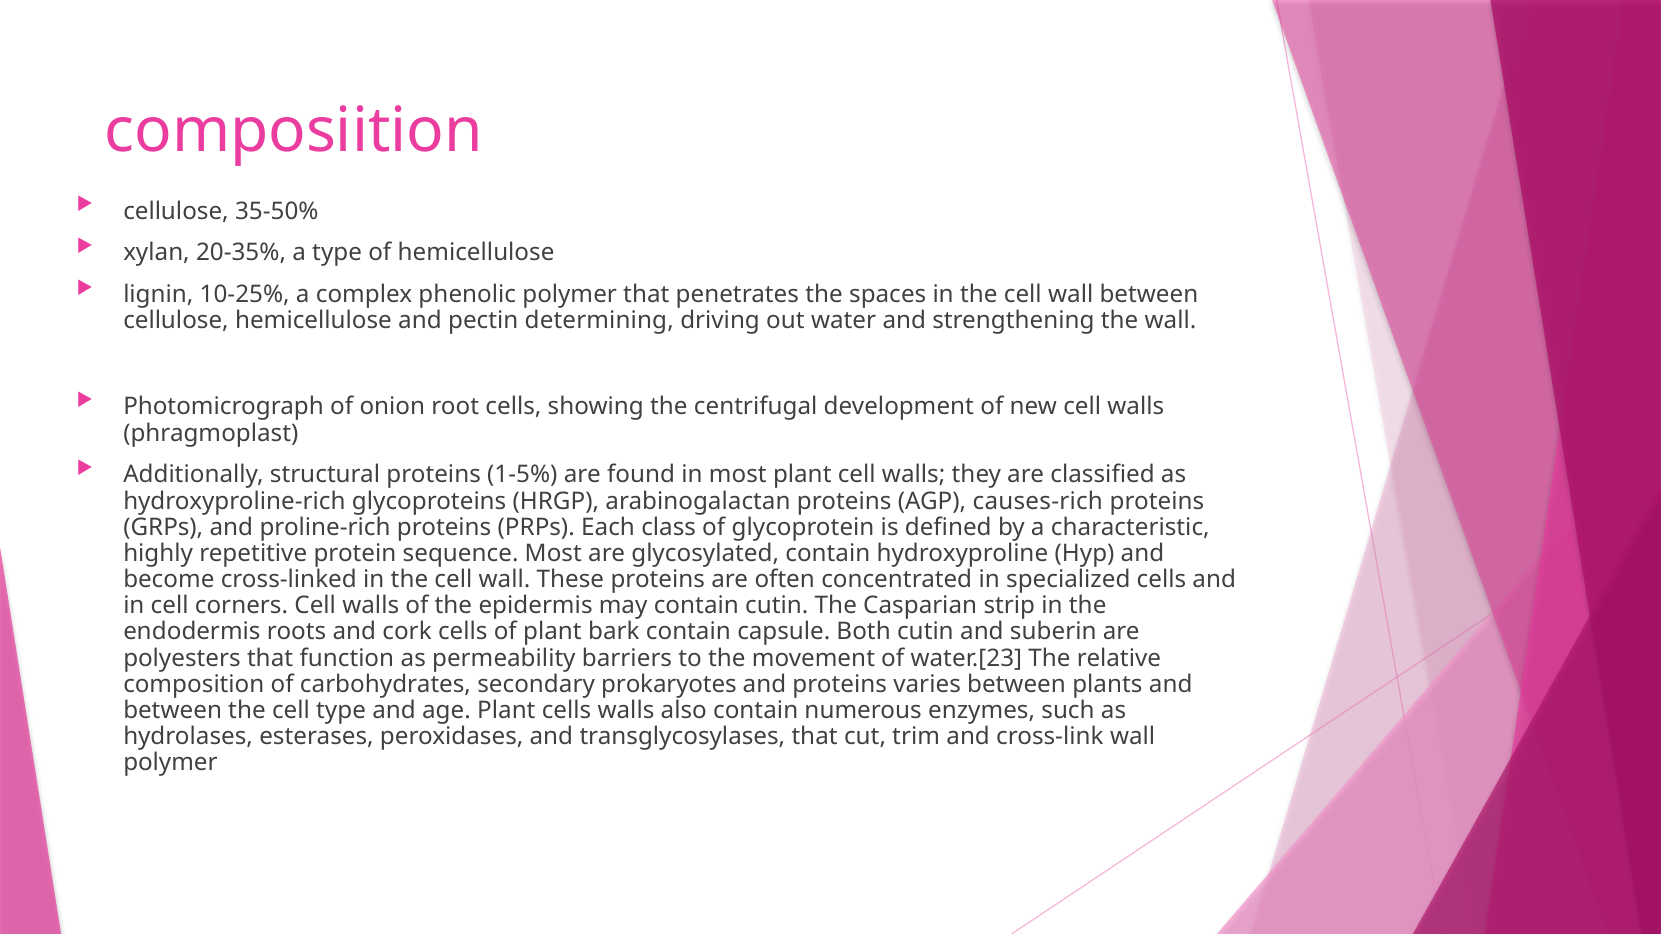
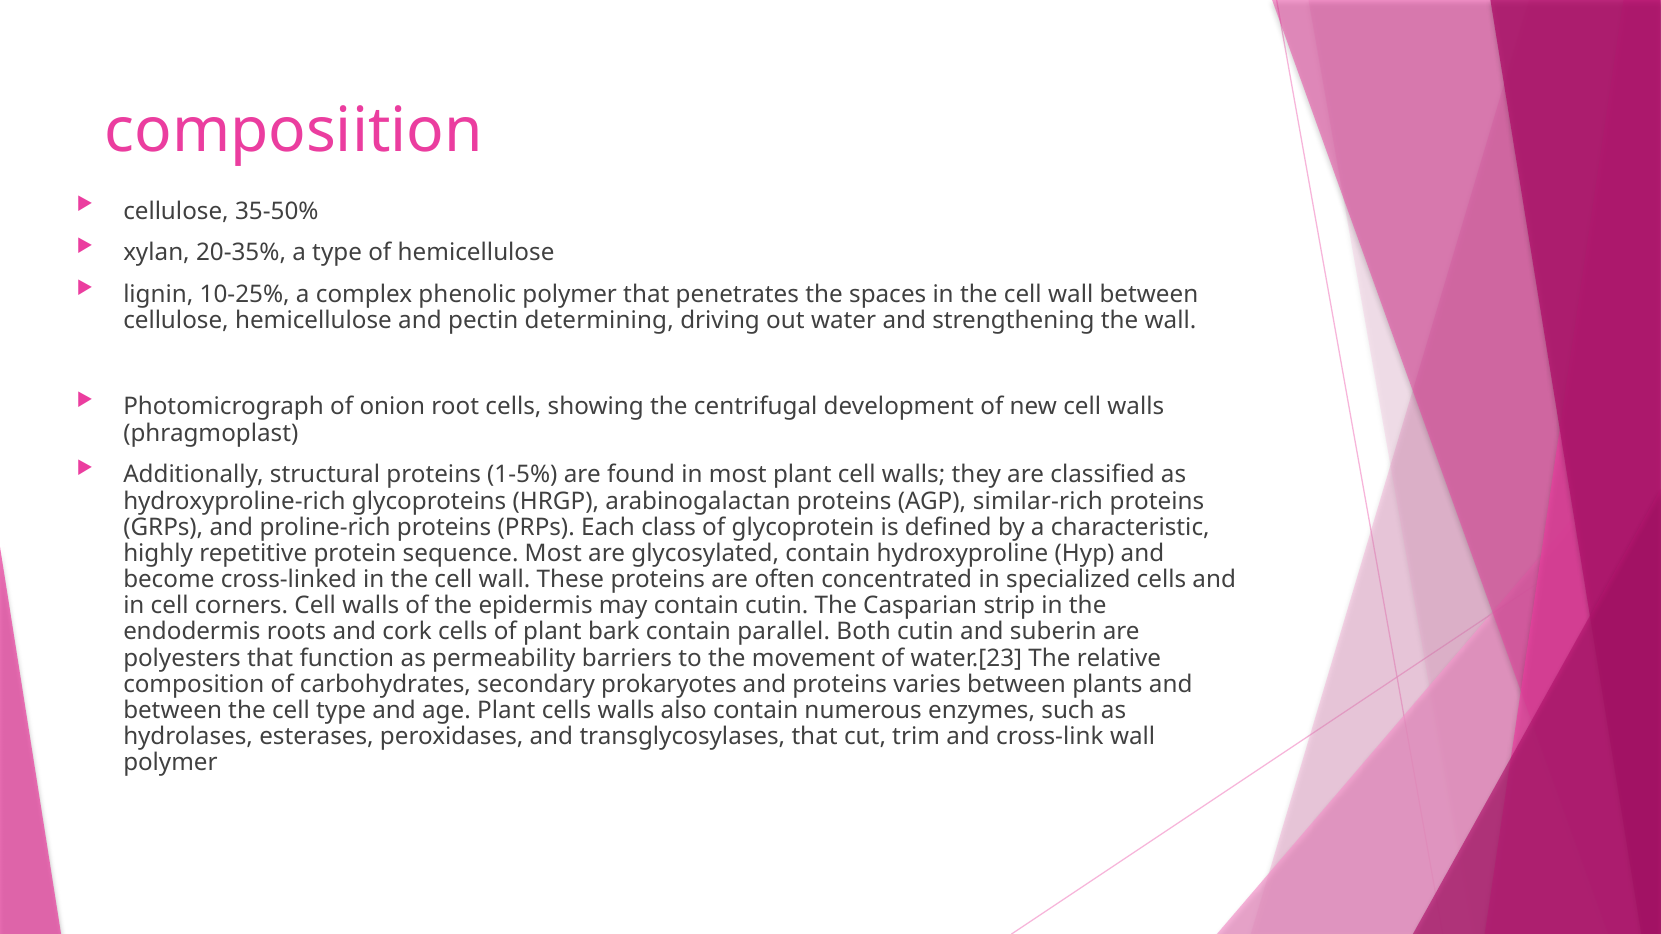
causes-rich: causes-rich -> similar-rich (1038, 501)
capsule: capsule -> parallel (784, 632)
